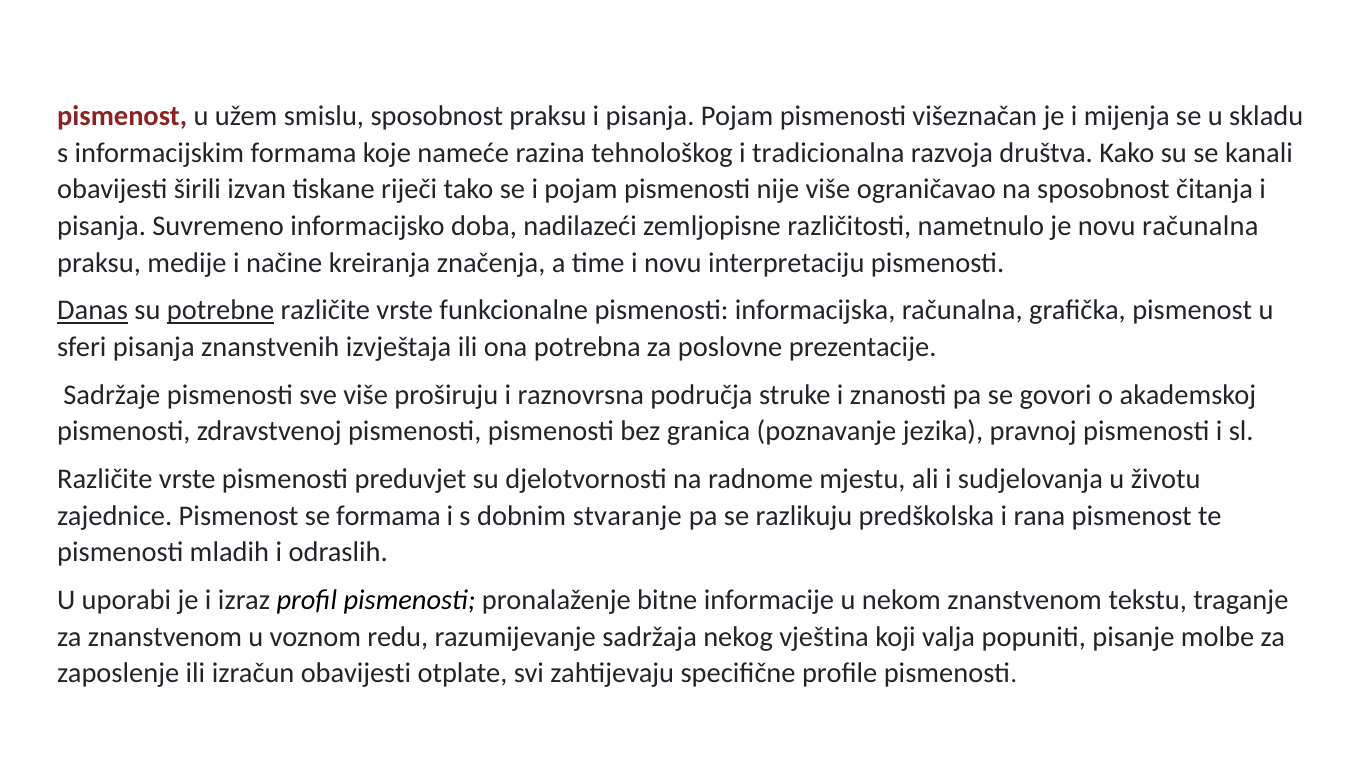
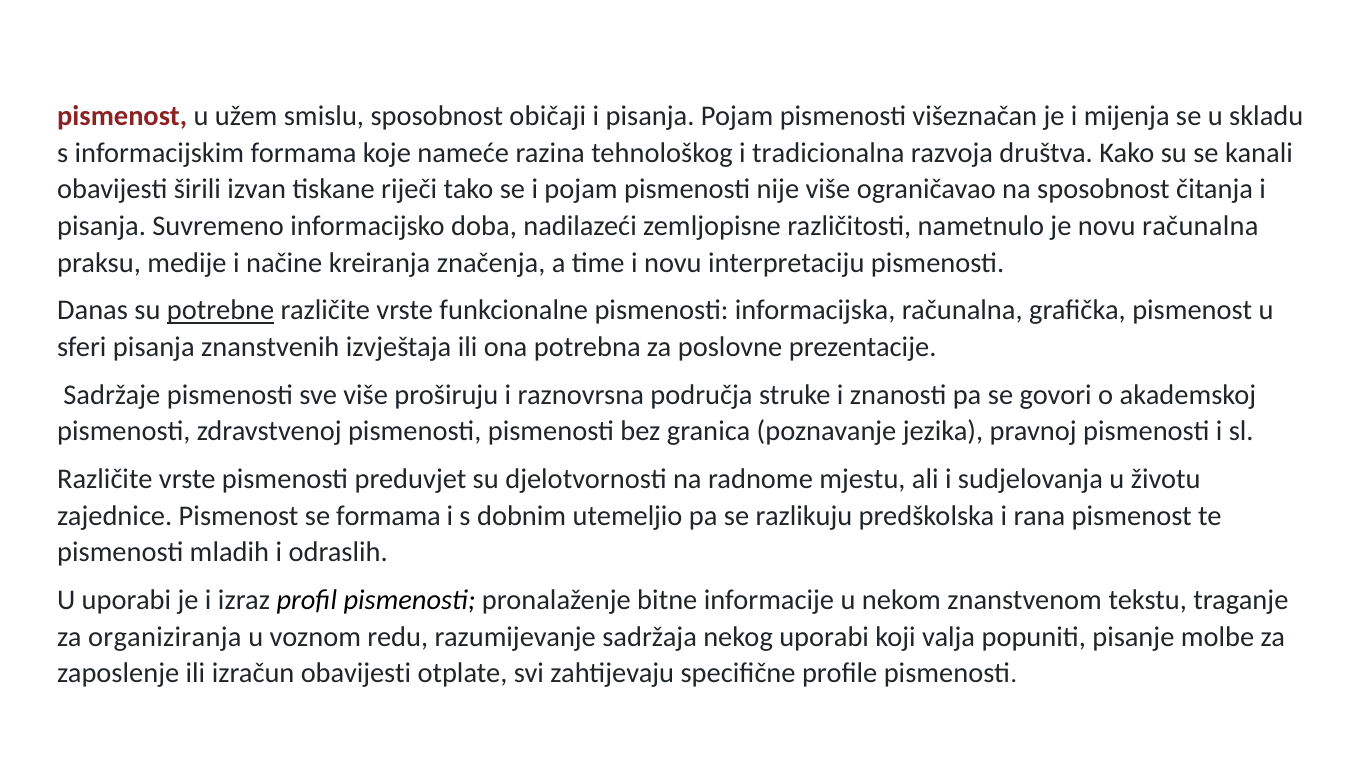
sposobnost praksu: praksu -> običaji (548, 116)
Danas underline: present -> none (93, 310)
stvaranje: stvaranje -> utemeljio (628, 516)
za znanstvenom: znanstvenom -> organiziranja (165, 637)
nekog vještina: vještina -> uporabi (824, 637)
